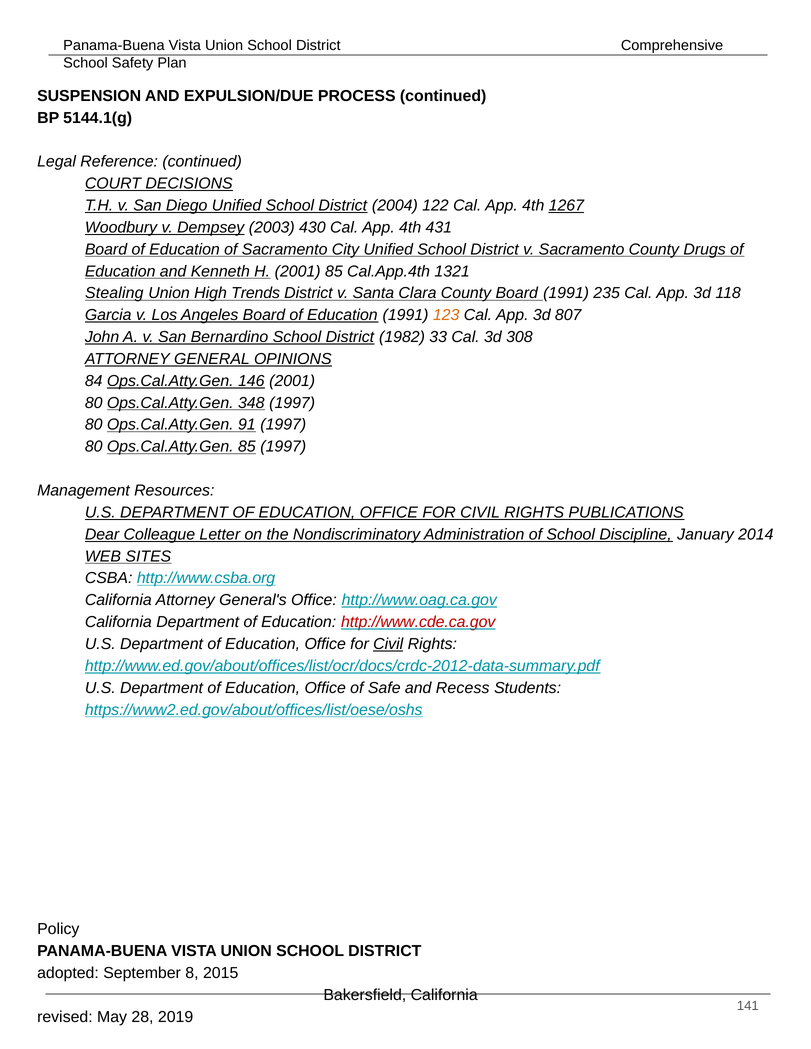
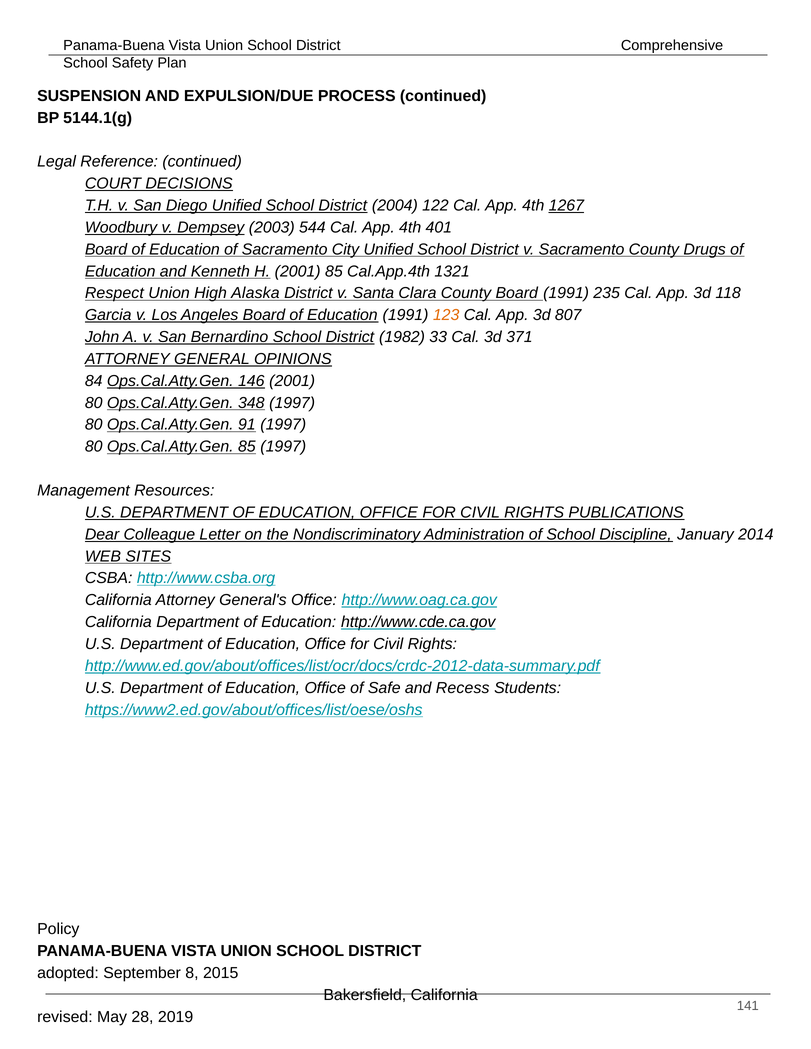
430: 430 -> 544 (312, 228)
431: 431 -> 401 (439, 228)
Stealing: Stealing -> Respect (114, 293)
Trends: Trends -> Alaska (255, 293)
308: 308 -> 371 (519, 337)
http://www.cde.ca.gov colour: red -> black (418, 622)
Civil underline: present -> none (388, 644)
